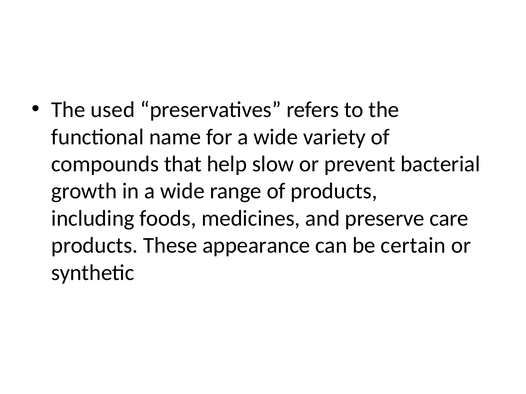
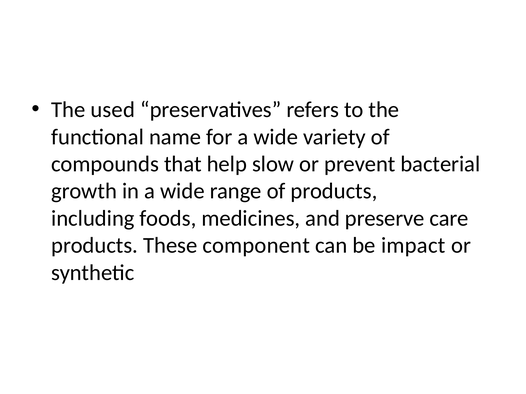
appearance: appearance -> component (256, 246)
certain: certain -> impact (413, 246)
